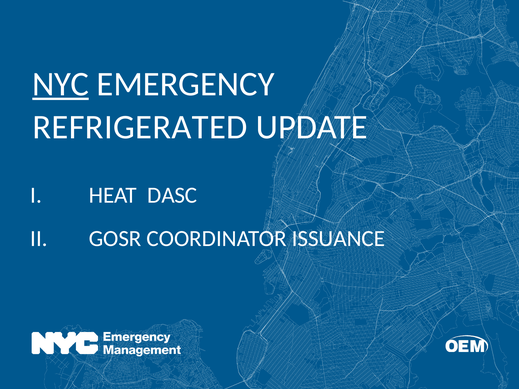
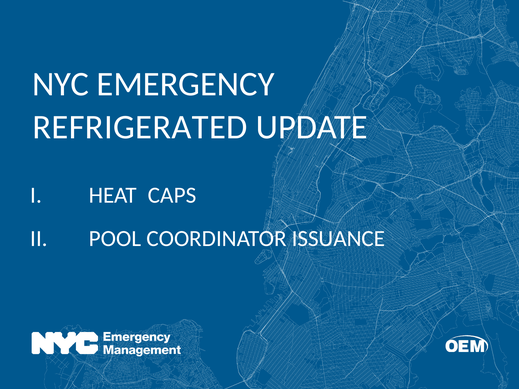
NYC underline: present -> none (61, 84)
DASC: DASC -> CAPS (172, 195)
GOSR: GOSR -> POOL (115, 239)
